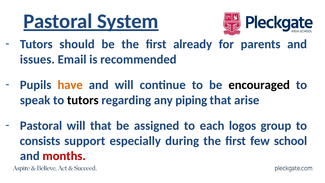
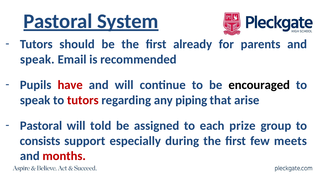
issues: issues -> speak (37, 59)
have colour: orange -> red (70, 85)
tutors colour: black -> red (83, 100)
will that: that -> told (101, 126)
logos: logos -> prize (242, 126)
school: school -> meets (290, 141)
